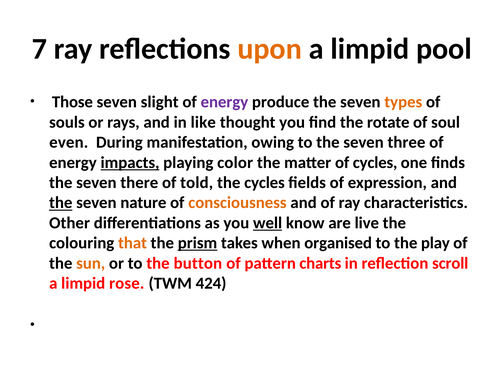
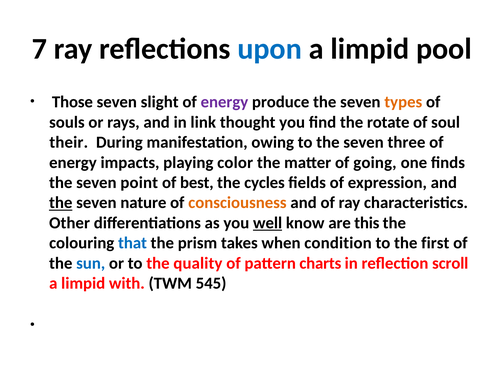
upon colour: orange -> blue (270, 49)
like: like -> link (203, 122)
even: even -> their (69, 142)
impacts underline: present -> none (130, 162)
of cycles: cycles -> going (375, 162)
there: there -> point (139, 183)
told: told -> best (197, 183)
live: live -> this (367, 223)
that colour: orange -> blue (133, 243)
prism underline: present -> none (197, 243)
organised: organised -> condition (338, 243)
play: play -> first (435, 243)
sun colour: orange -> blue (91, 263)
button: button -> quality (198, 263)
rose: rose -> with (127, 283)
424: 424 -> 545 (211, 283)
